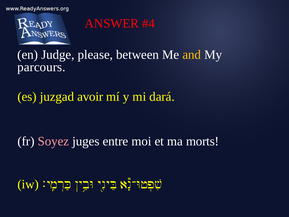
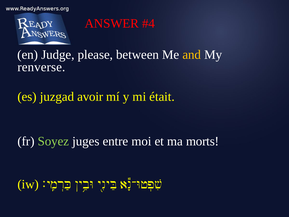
parcours: parcours -> renverse (41, 67)
dará: dará -> était (162, 96)
Soyez colour: pink -> light green (53, 141)
